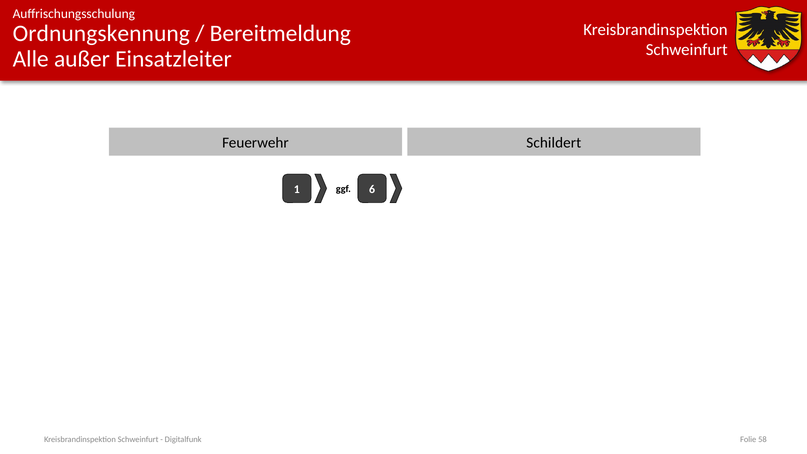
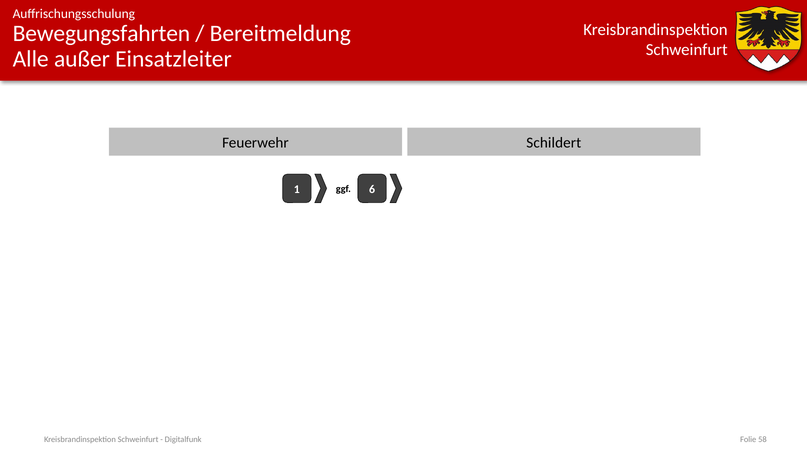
Ordnungskennung: Ordnungskennung -> Bewegungsfahrten (101, 34)
